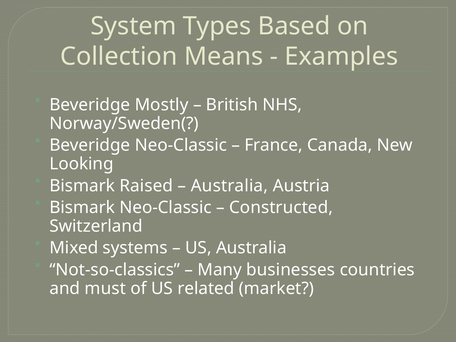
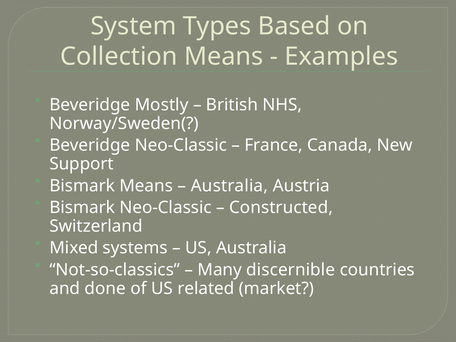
Looking: Looking -> Support (82, 164)
Bismark Raised: Raised -> Means (146, 186)
businesses: businesses -> discernible (291, 270)
must: must -> done (105, 288)
